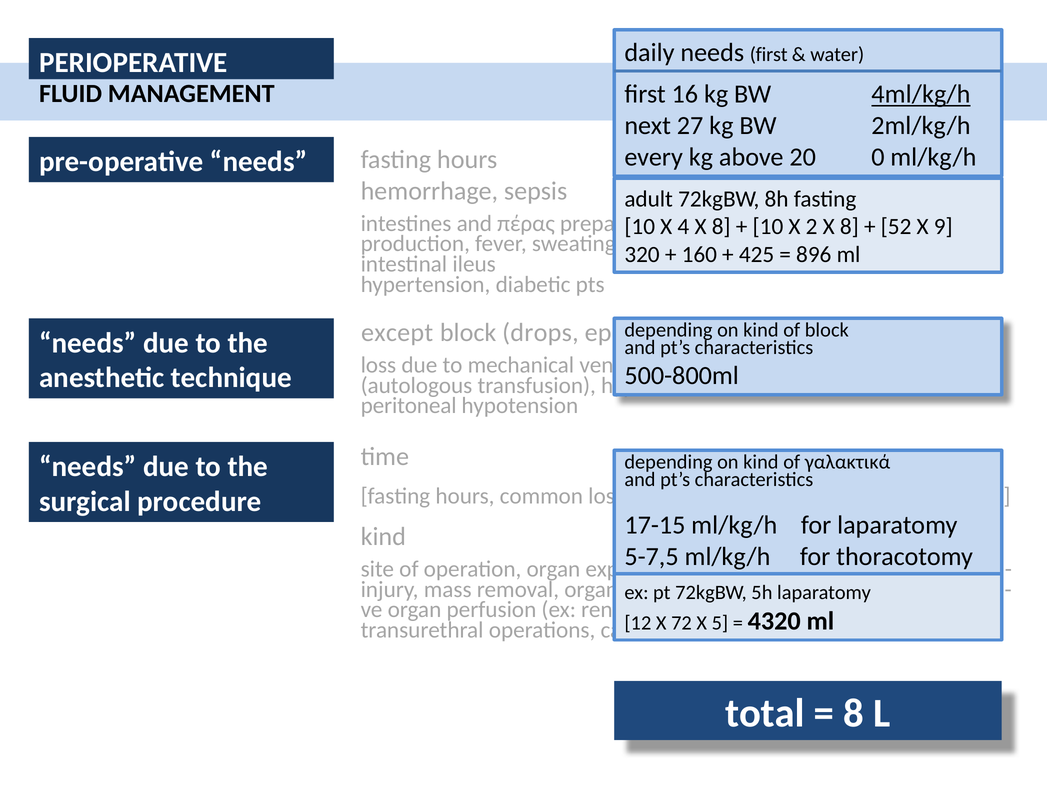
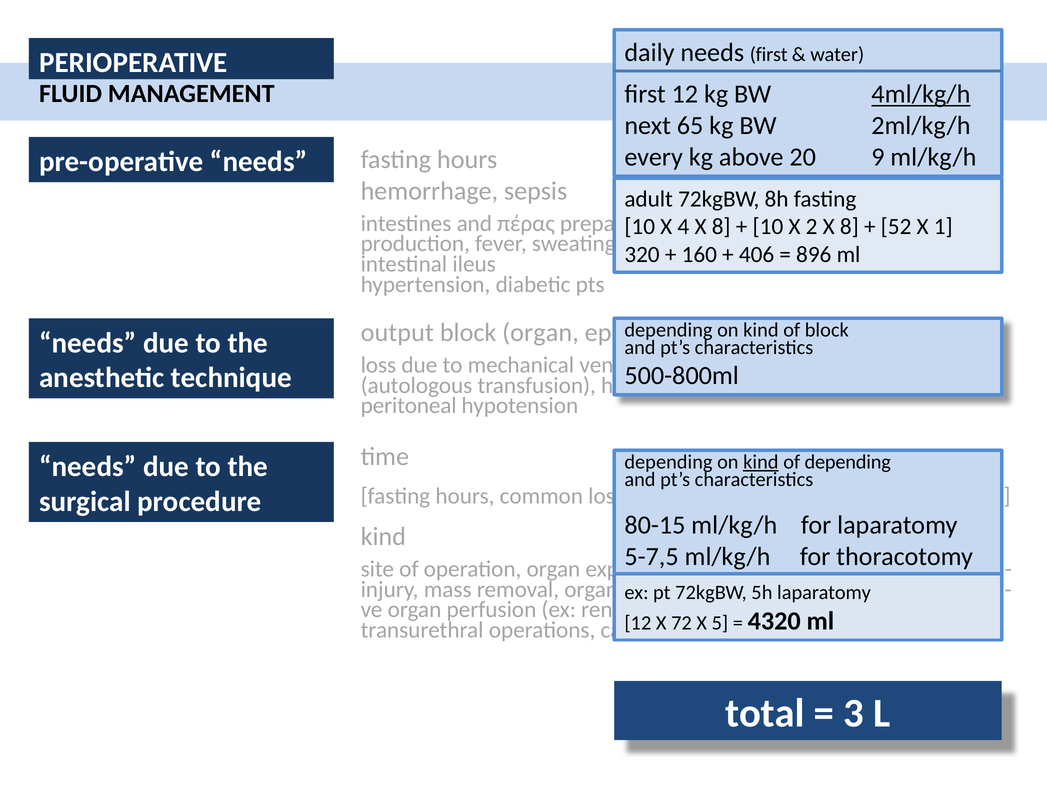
first 16: 16 -> 12 (685, 94)
27: 27 -> 65 (690, 126)
0: 0 -> 9 (878, 157)
9: 9 -> 1 (943, 227)
425: 425 -> 406 (757, 255)
except: except -> output (397, 333)
block drops: drops -> organ (540, 333)
kind underline: none -> present (761, 462)
of γαλακτικά: γαλακτικά -> depending (848, 462)
17-15: 17-15 -> 80-15 (655, 525)
8: 8 -> 3 (854, 714)
